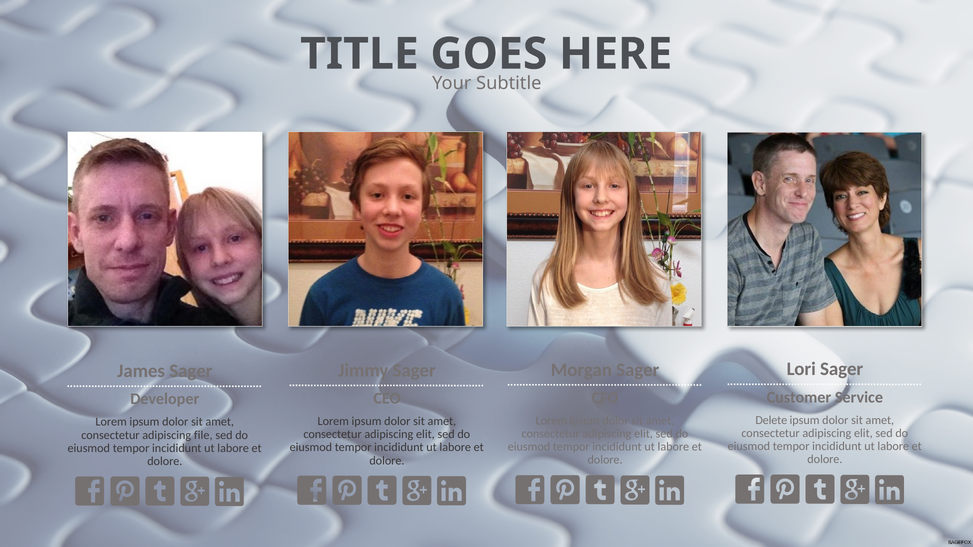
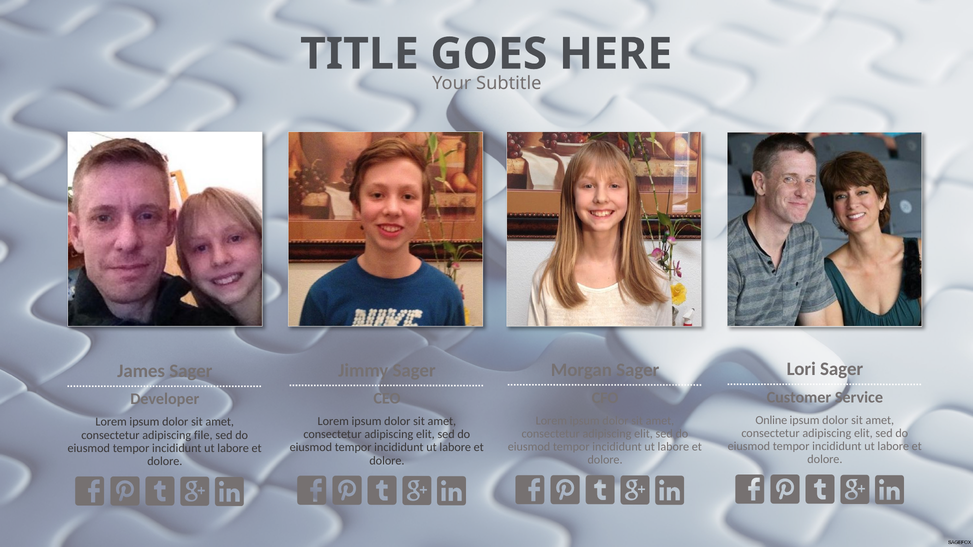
Delete: Delete -> Online (771, 420)
